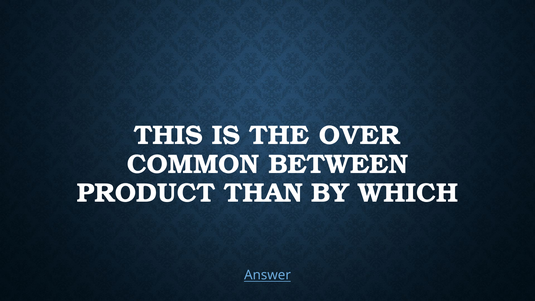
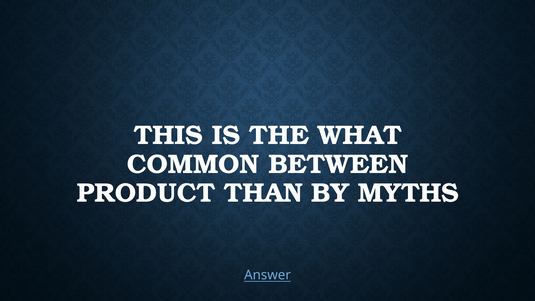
OVER: OVER -> WHAT (360, 135)
WHICH: WHICH -> MYTHS (408, 193)
